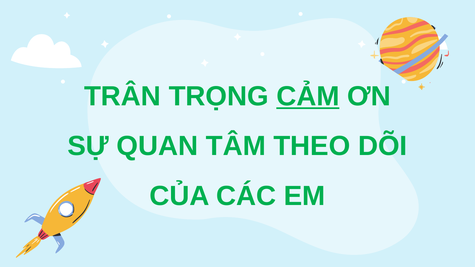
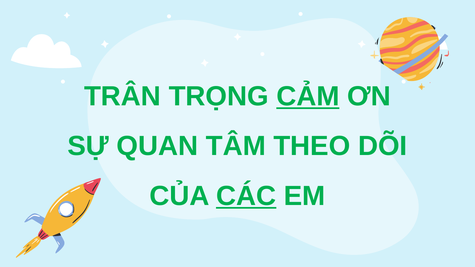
CÁC underline: none -> present (246, 196)
